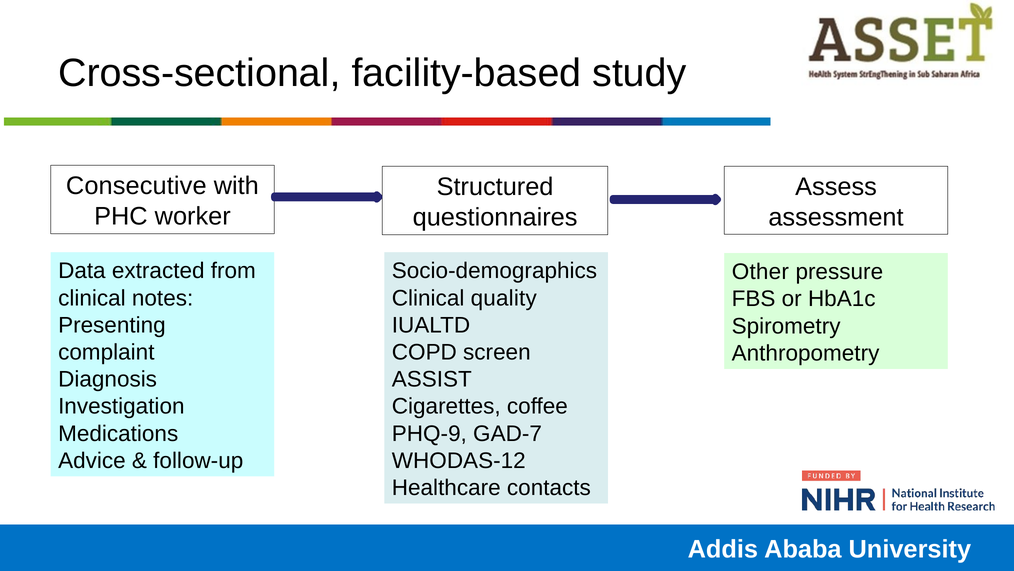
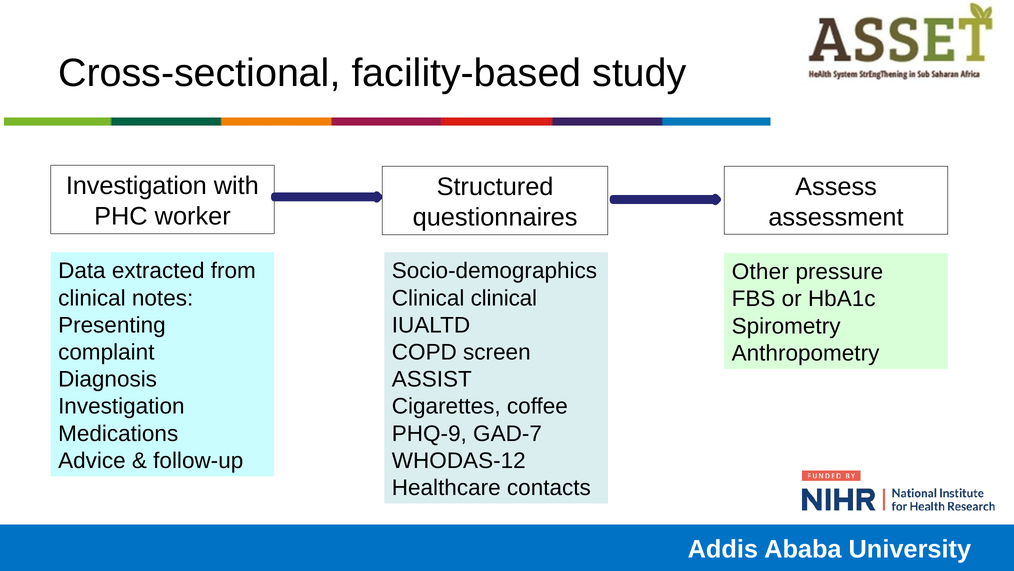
Consecutive: Consecutive -> Investigation (136, 186)
Clinical quality: quality -> clinical (504, 298)
